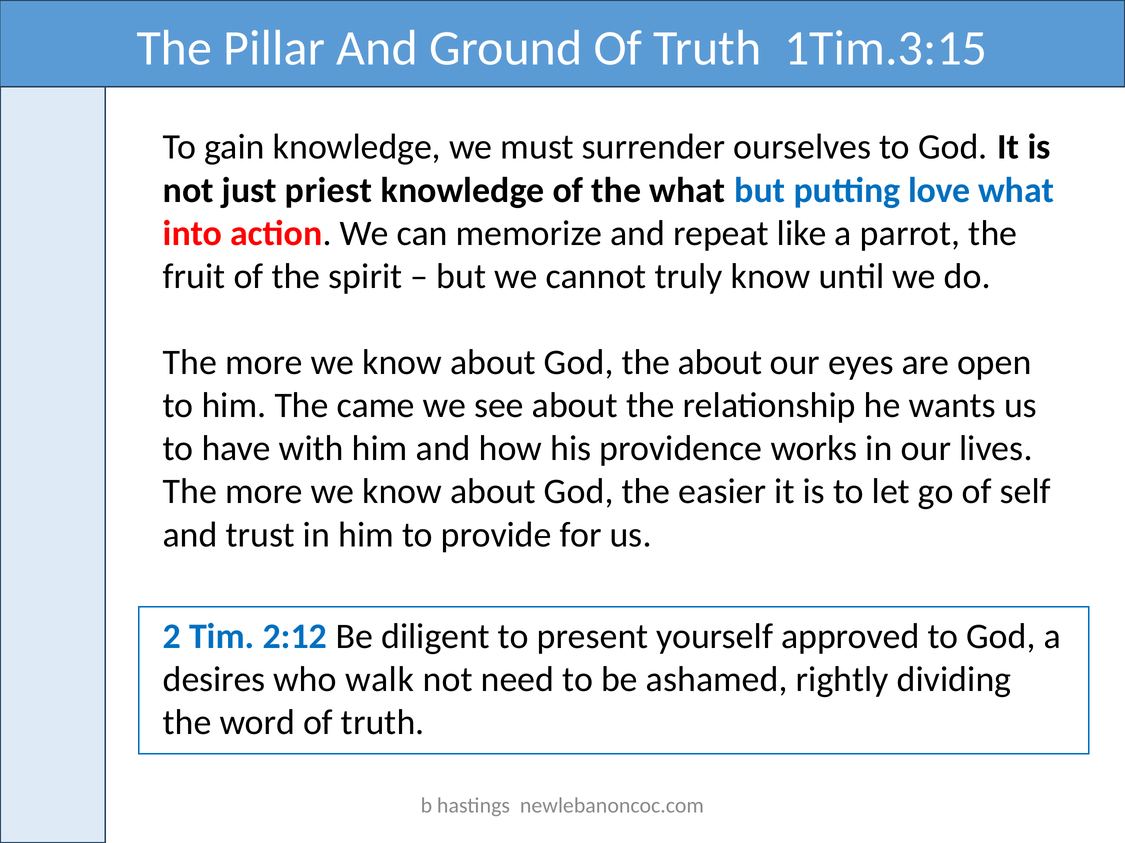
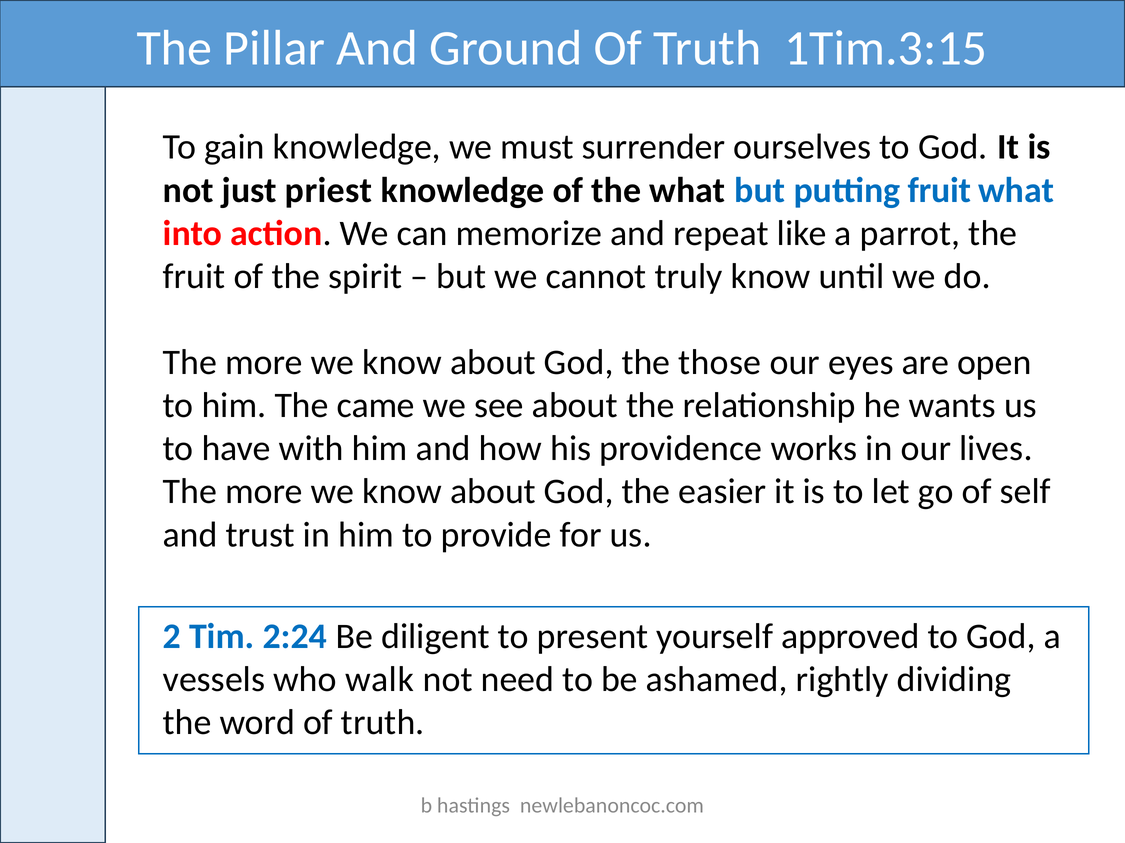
putting love: love -> fruit (939, 190)
the about: about -> those (720, 363)
2:12: 2:12 -> 2:24 (295, 637)
desires: desires -> vessels (214, 680)
